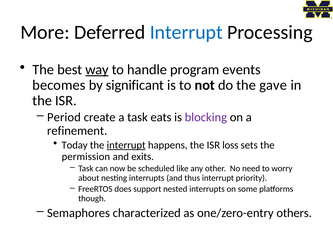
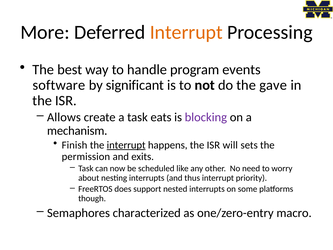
Interrupt colour: blue -> orange (186, 32)
way underline: present -> none (97, 70)
becomes: becomes -> software (59, 85)
Period: Period -> Allows (64, 117)
refinement: refinement -> mechanism (77, 131)
Today: Today -> Finish (75, 145)
loss: loss -> will (230, 145)
others: others -> macro (294, 213)
